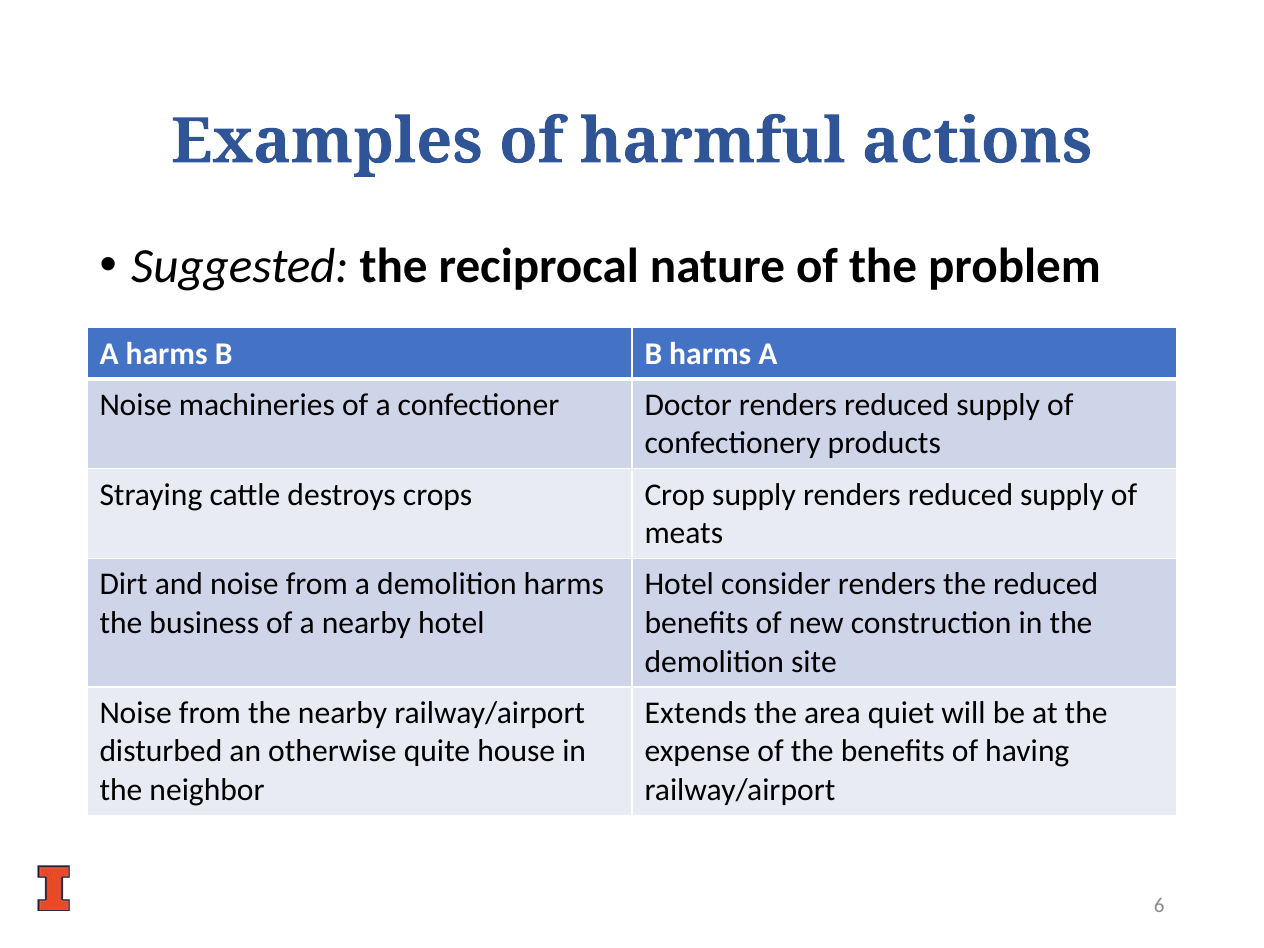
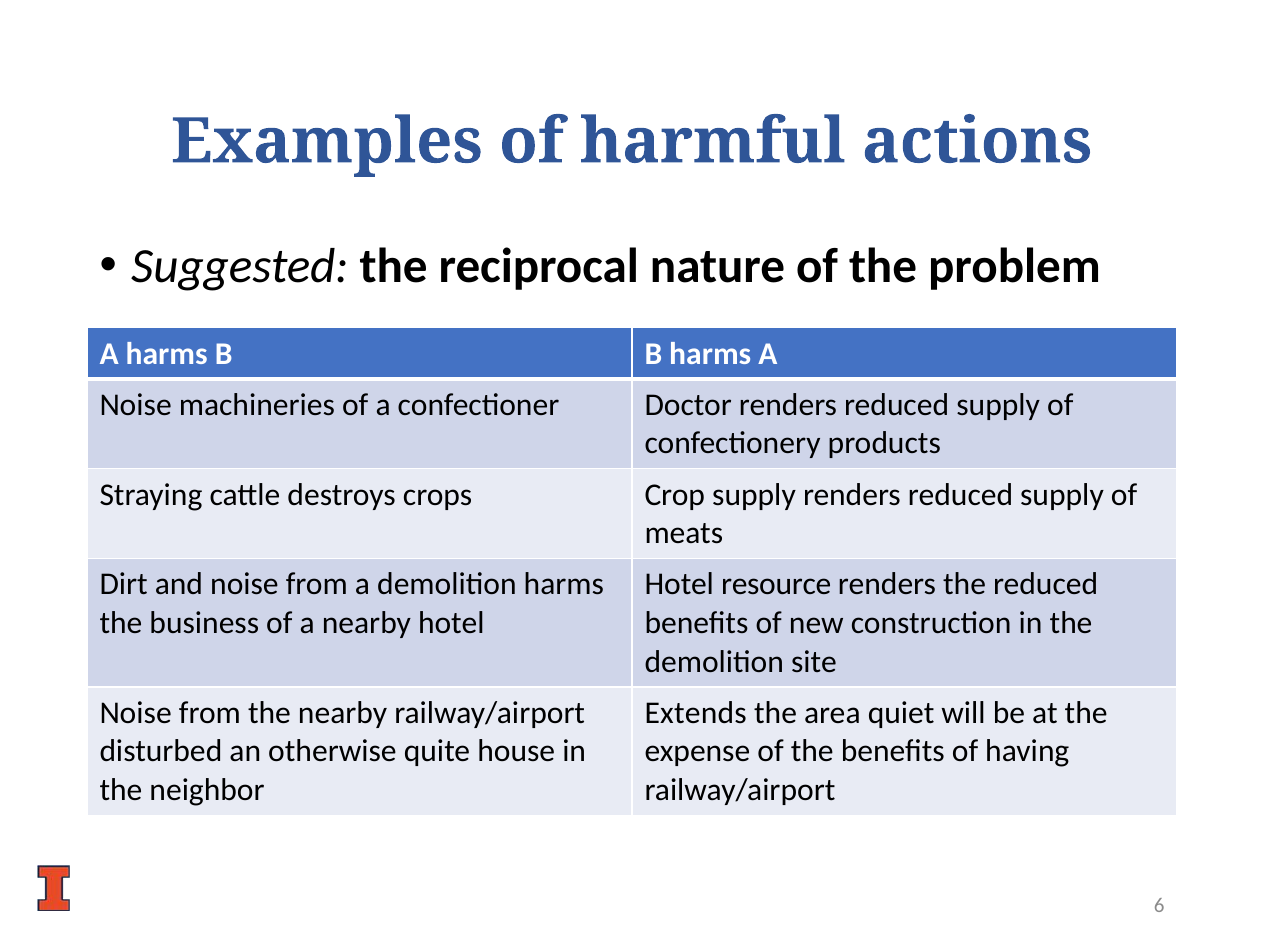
consider: consider -> resource (776, 585)
